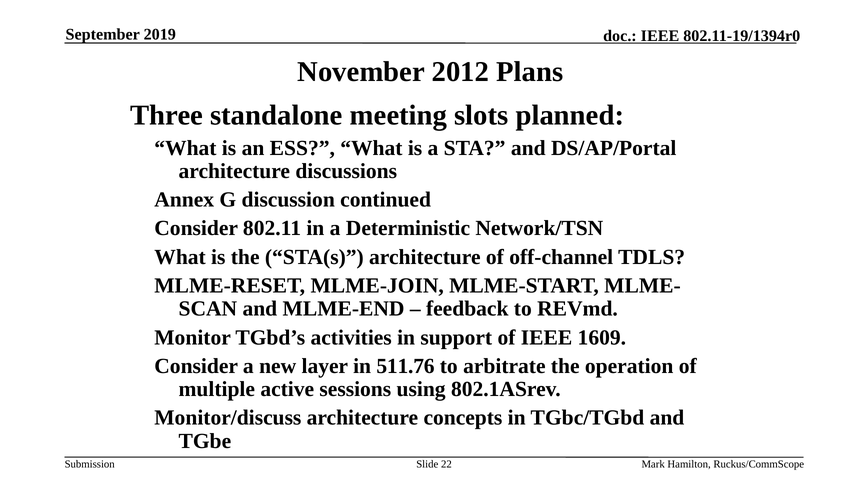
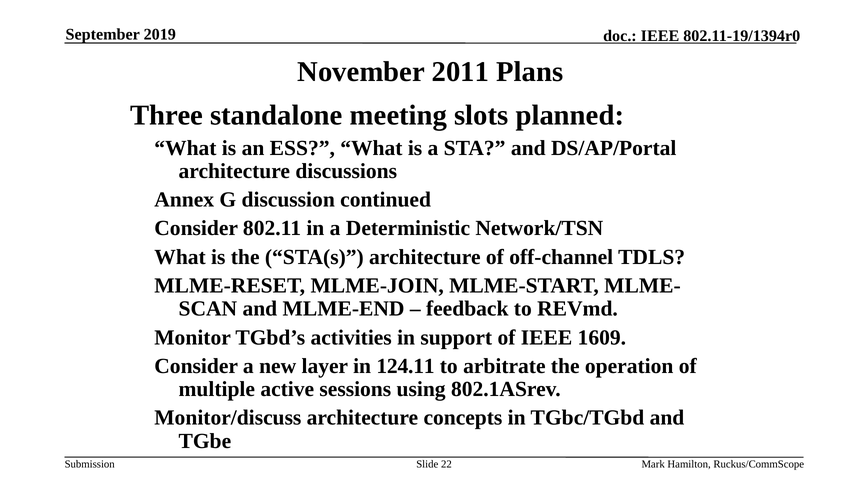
2012: 2012 -> 2011 (460, 72)
511.76: 511.76 -> 124.11 (405, 366)
